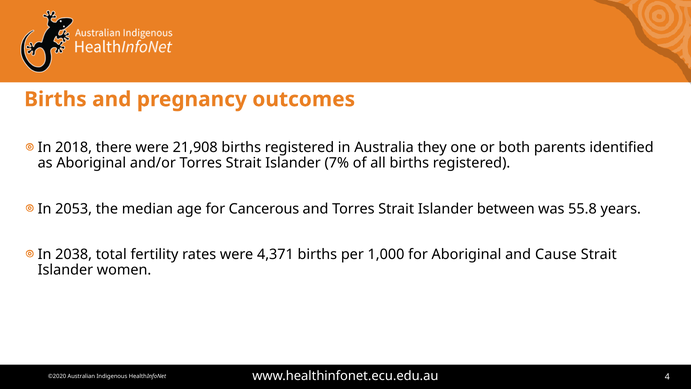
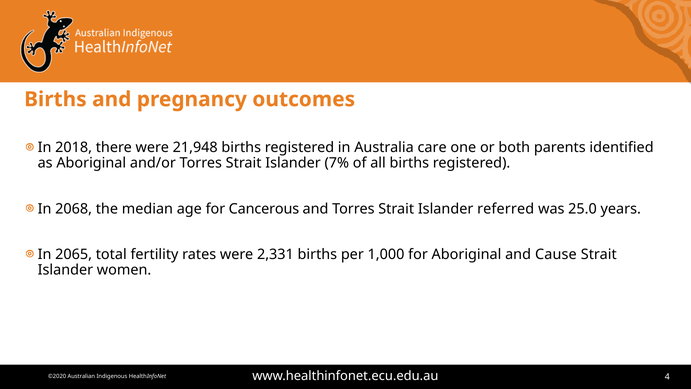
21,908: 21,908 -> 21,948 (195, 148)
they: they -> care (432, 148)
2053: 2053 -> 2068 (74, 209)
between: between -> referred (506, 209)
55.8: 55.8 -> 25.0 (583, 209)
2038: 2038 -> 2065 (74, 254)
4,371: 4,371 -> 2,331 (275, 254)
